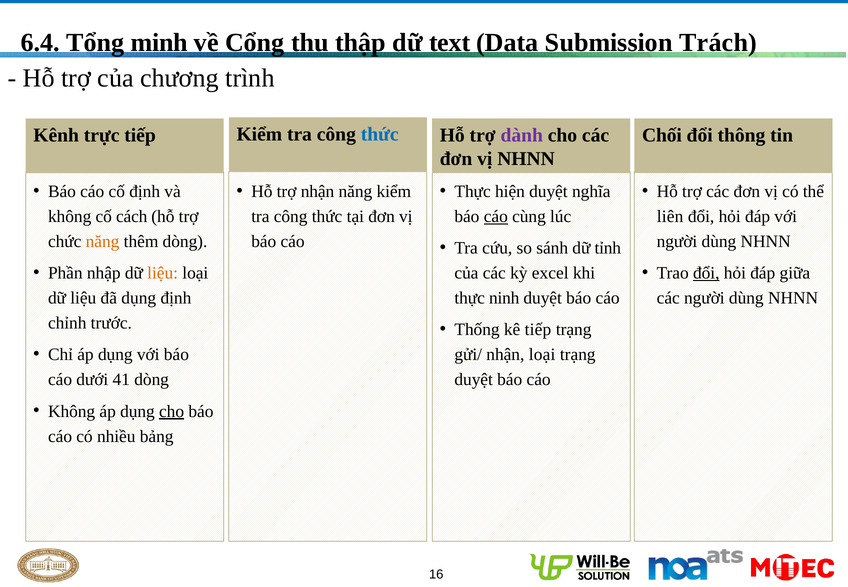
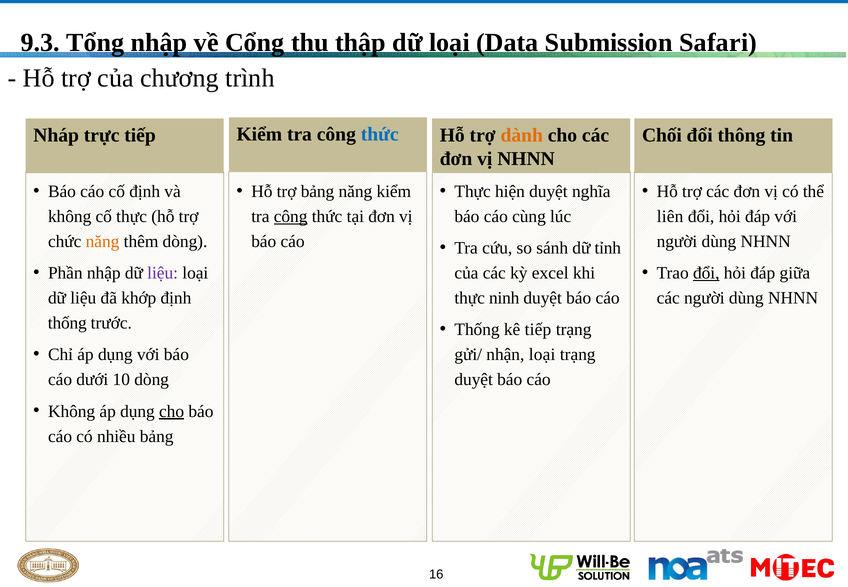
6.4: 6.4 -> 9.3 (40, 42)
Tổng minh: minh -> nhập (159, 42)
dữ text: text -> loại (449, 42)
Trách: Trách -> Safari (718, 42)
dành colour: purple -> orange (522, 135)
Kênh: Kênh -> Nháp (56, 136)
trợ nhận: nhận -> bảng (318, 192)
cố cách: cách -> thực (132, 217)
công underline: none -> present (291, 217)
cáo underline: present -> none (496, 217)
liệu colour: orange -> purple (163, 273)
đã dụng: dụng -> khớp (139, 298)
chỉnh: chỉnh -> thống (67, 323)
41: 41 -> 10 (121, 380)
